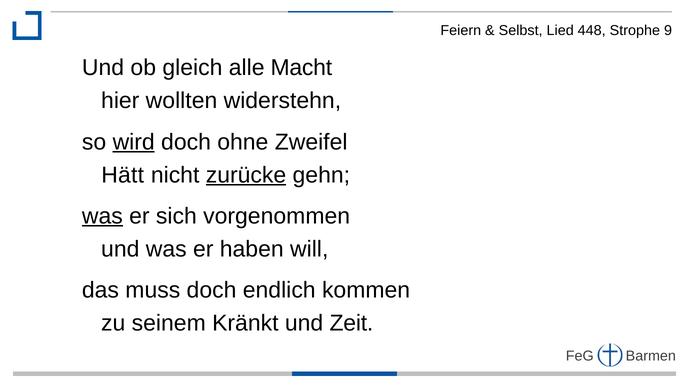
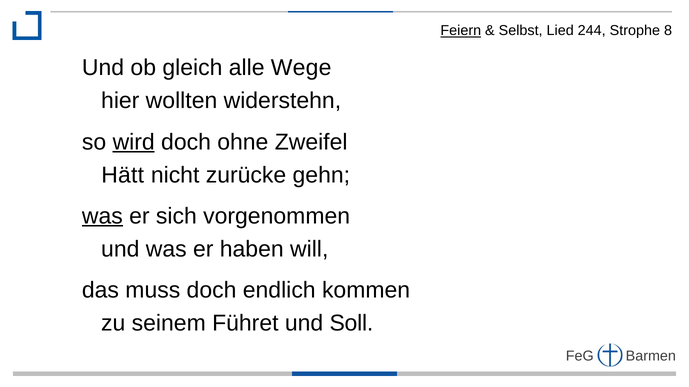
Feiern underline: none -> present (461, 31)
448: 448 -> 244 (592, 31)
9: 9 -> 8 (668, 31)
Macht: Macht -> Wege (301, 68)
zurücke underline: present -> none (246, 175)
Kränkt: Kränkt -> Führet (245, 324)
Zeit: Zeit -> Soll (351, 324)
